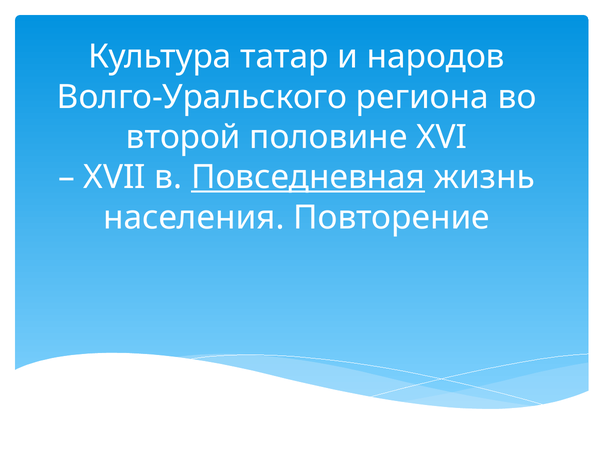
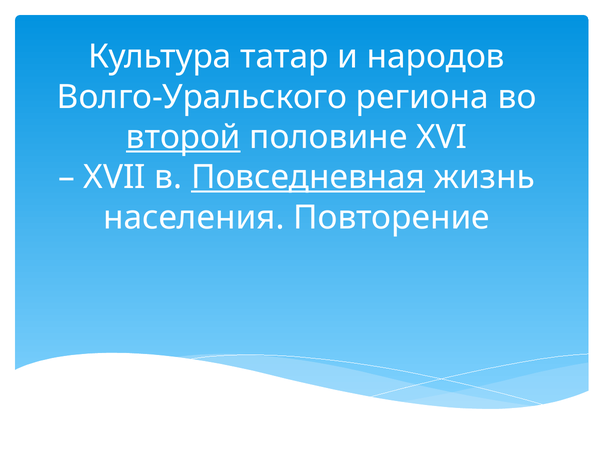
второй underline: none -> present (183, 137)
